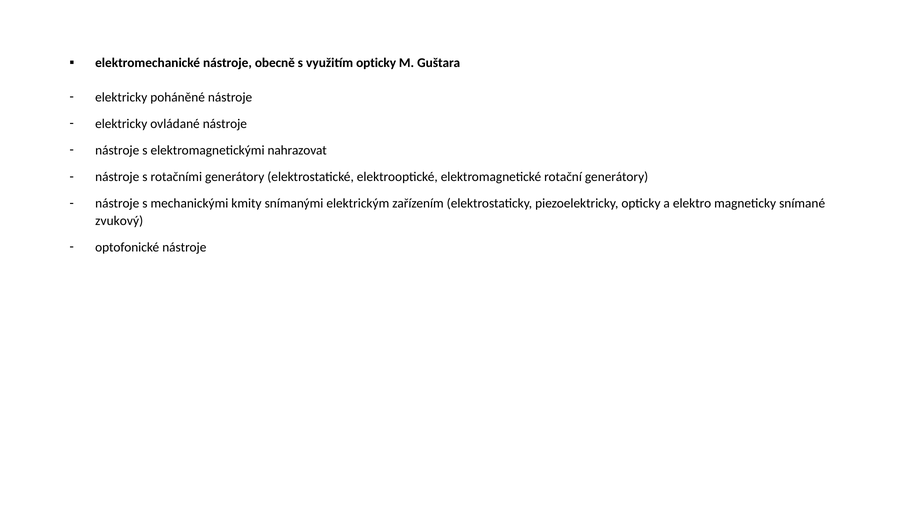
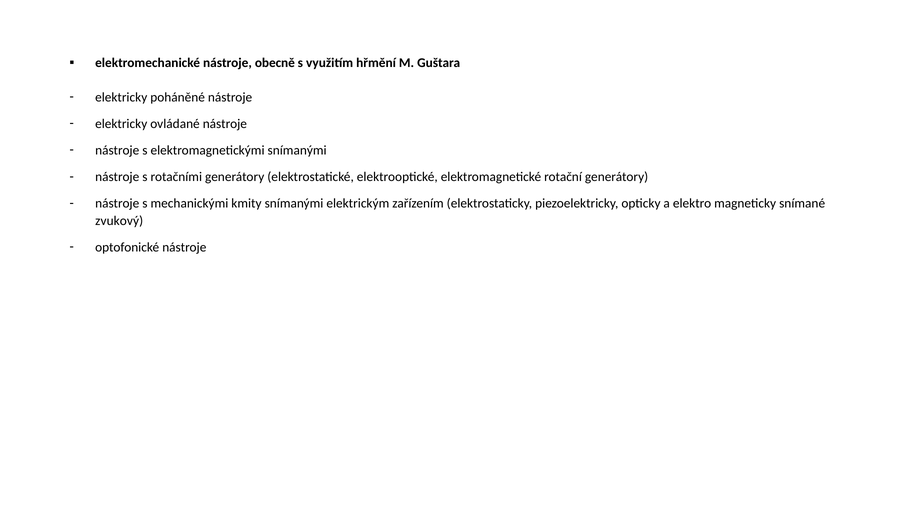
využitím opticky: opticky -> hřmění (376, 63)
elektromagnetickými nahrazovat: nahrazovat -> snímanými (297, 150)
